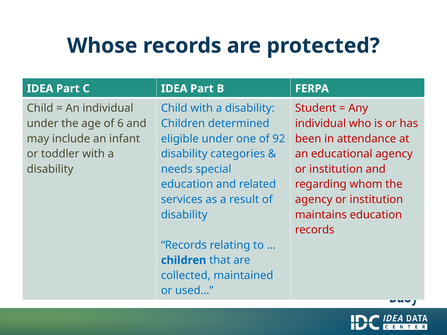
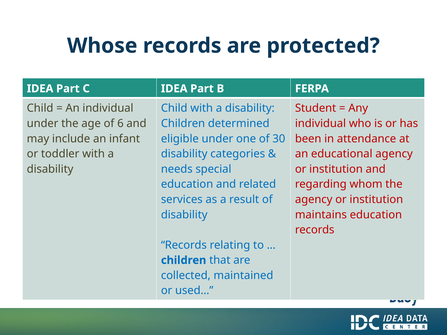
92: 92 -> 30 (279, 139)
